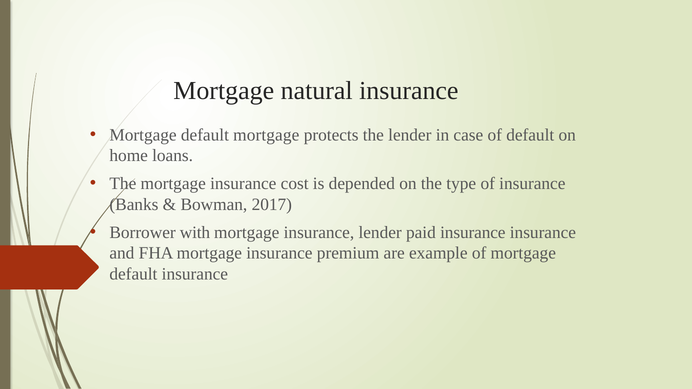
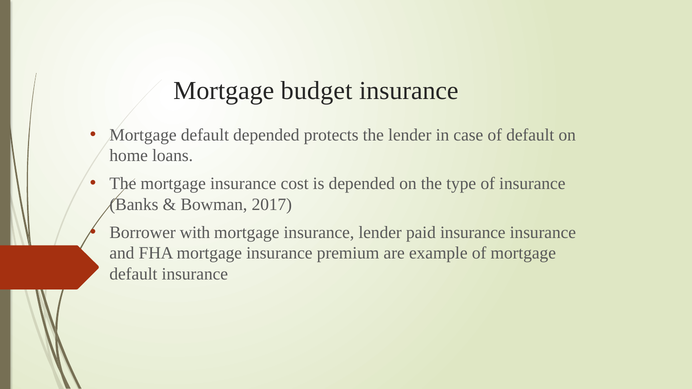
natural: natural -> budget (317, 91)
default mortgage: mortgage -> depended (266, 135)
